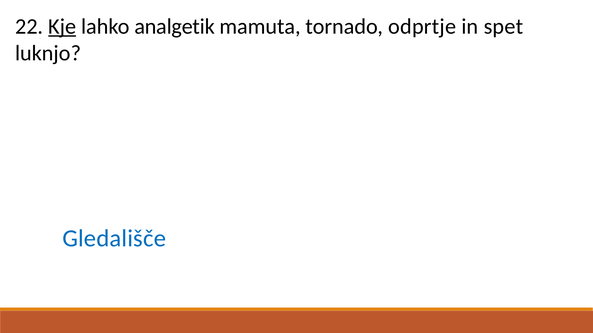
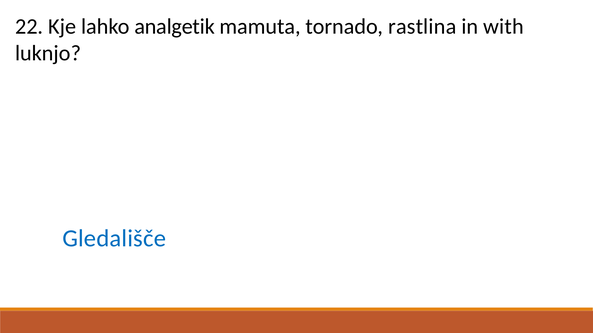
Kje underline: present -> none (62, 26)
odprtje: odprtje -> rastlina (422, 26)
spet: spet -> with (504, 26)
